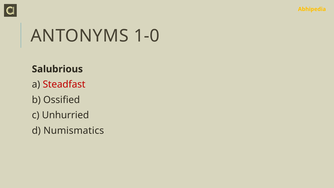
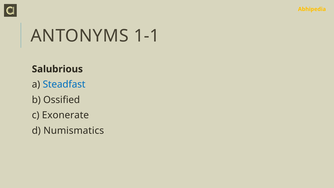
1-0: 1-0 -> 1-1 (147, 36)
Steadfast colour: red -> blue (64, 84)
Unhurried: Unhurried -> Exonerate (65, 115)
